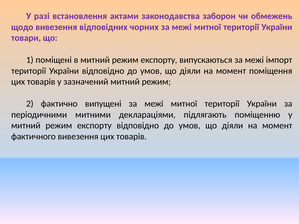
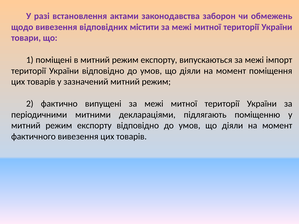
чорних: чорних -> містити (144, 27)
